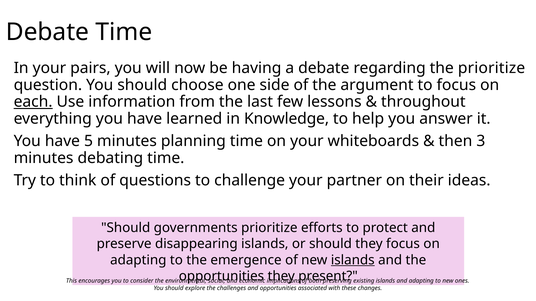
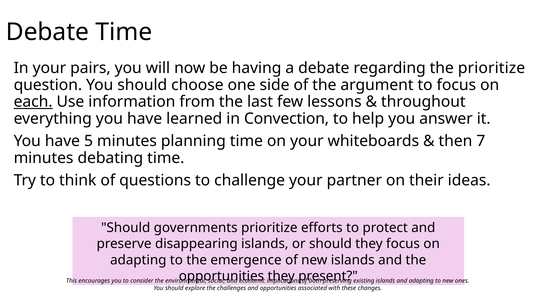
Knowledge: Knowledge -> Convection (287, 119)
3: 3 -> 7 (481, 141)
islands underline: present -> none (353, 260)
